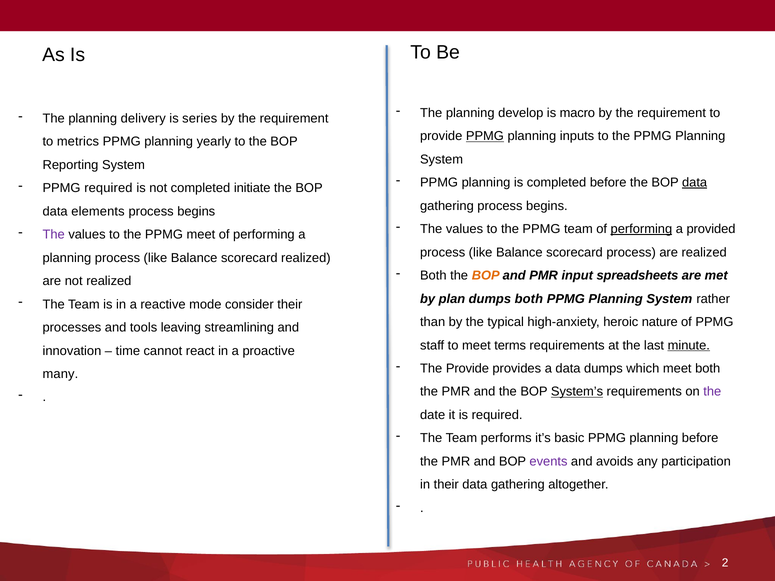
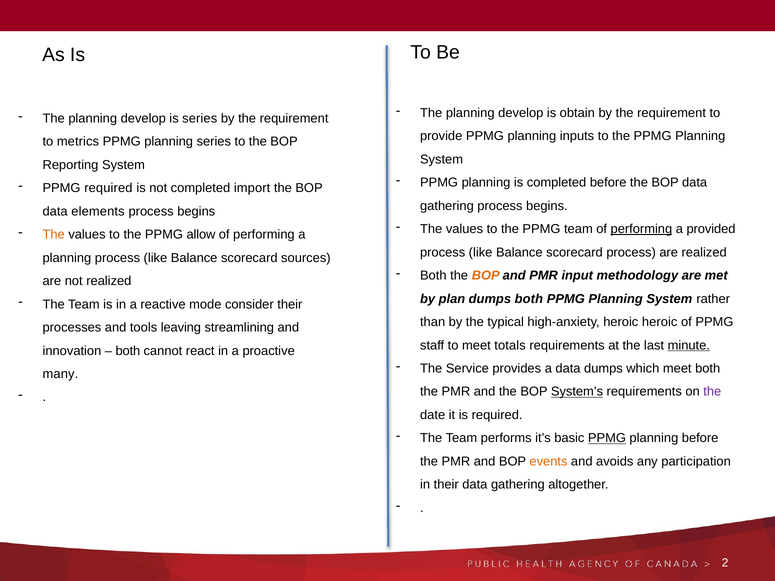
macro: macro -> obtain (577, 113)
delivery: delivery -> develop (143, 118)
PPMG underline: present -> none (485, 136)
planning yearly: yearly -> series (214, 142)
data underline: present -> none (695, 183)
initiate: initiate -> import (252, 188)
The colour: purple -> orange (54, 235)
PPMG meet: meet -> allow (201, 235)
scorecard realized: realized -> sources (306, 258)
spreadsheets: spreadsheets -> methodology (637, 276)
heroic nature: nature -> heroic (660, 322)
terms: terms -> totals (510, 345)
time: time -> both (128, 351)
The Provide: Provide -> Service (467, 369)
PPMG underline: none -> present (607, 438)
events colour: purple -> orange (548, 462)
